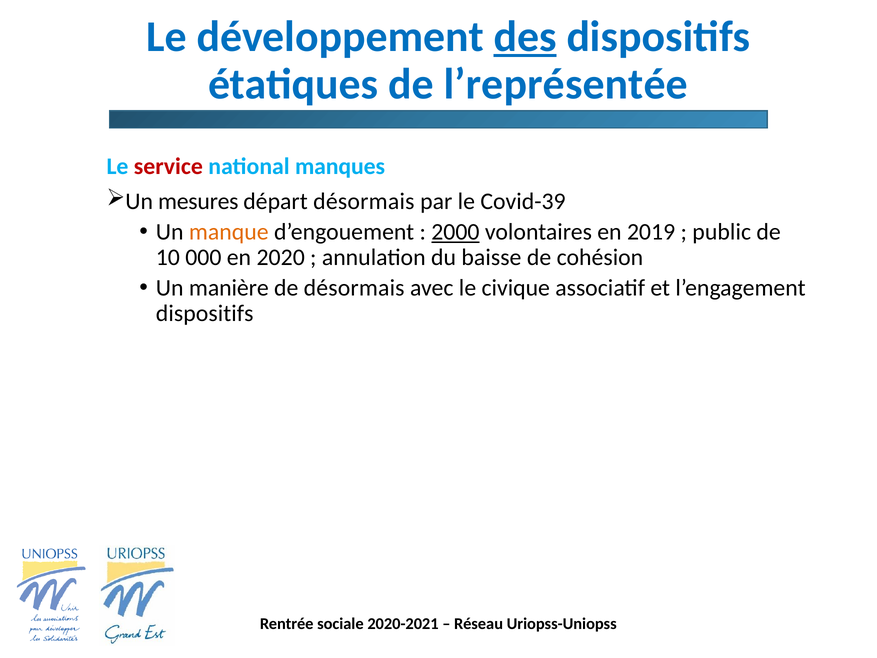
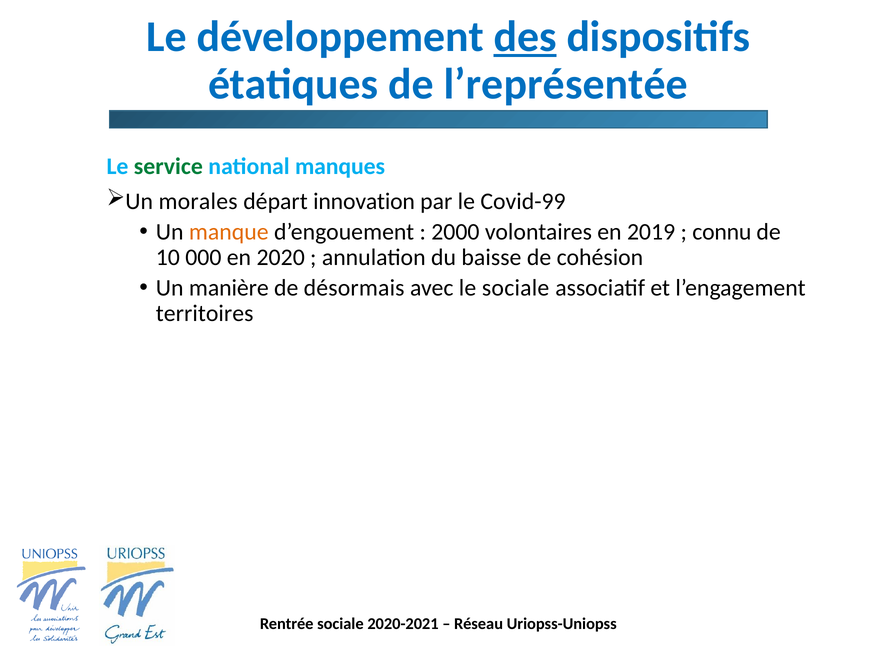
service colour: red -> green (168, 167)
mesures: mesures -> morales (198, 201)
départ désormais: désormais -> innovation (364, 201)
Covid-39: Covid-39 -> Covid-99 (523, 201)
2000 underline: present -> none (455, 232)
public: public -> connu (722, 232)
le civique: civique -> sociale (516, 288)
dispositifs: dispositifs -> territoires (205, 313)
